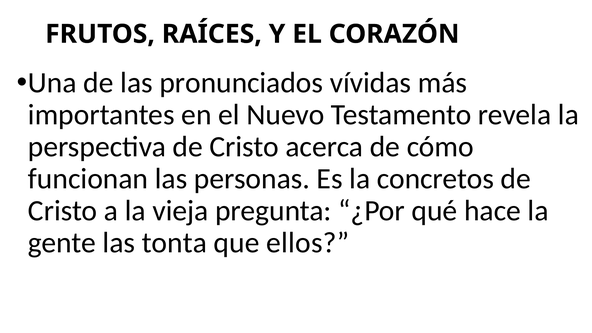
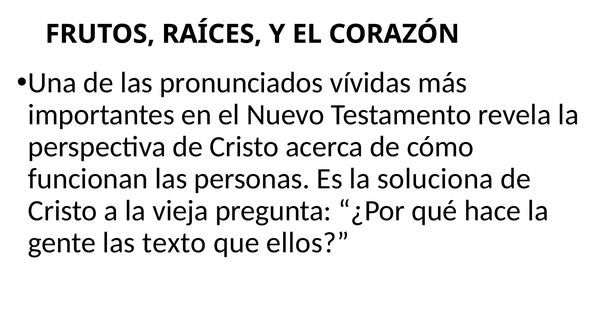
concretos: concretos -> soluciona (435, 179)
tonta: tonta -> texto (174, 243)
